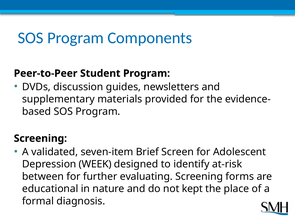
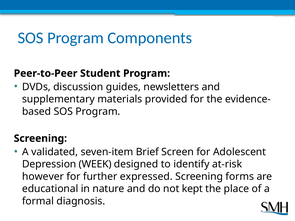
between: between -> however (43, 177)
evaluating: evaluating -> expressed (146, 177)
